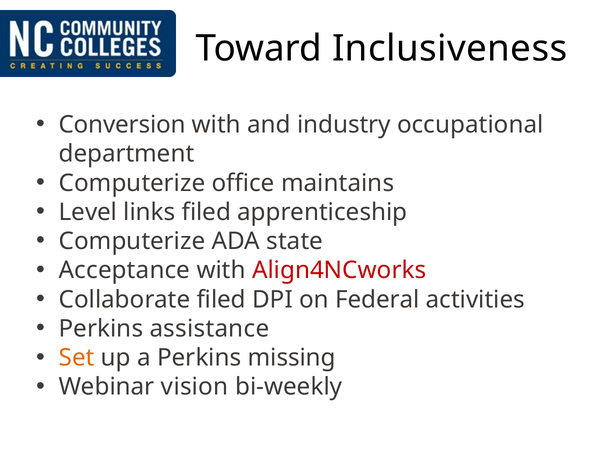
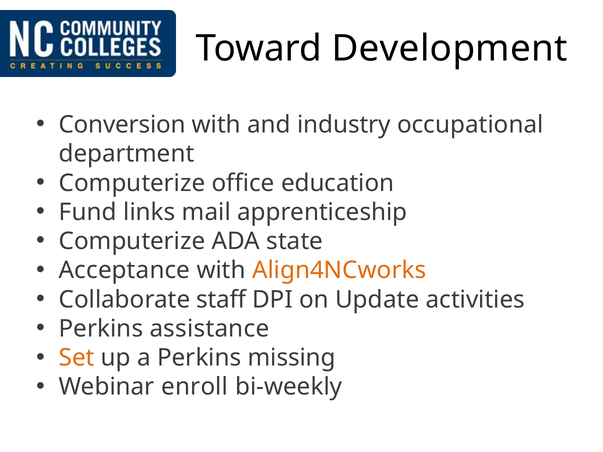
Inclusiveness: Inclusiveness -> Development (450, 49)
maintains: maintains -> education (338, 183)
Level: Level -> Fund (88, 212)
links filed: filed -> mail (206, 212)
Align4NCworks colour: red -> orange (339, 271)
Collaborate filed: filed -> staff (221, 300)
Federal: Federal -> Update (377, 300)
vision: vision -> enroll (195, 387)
